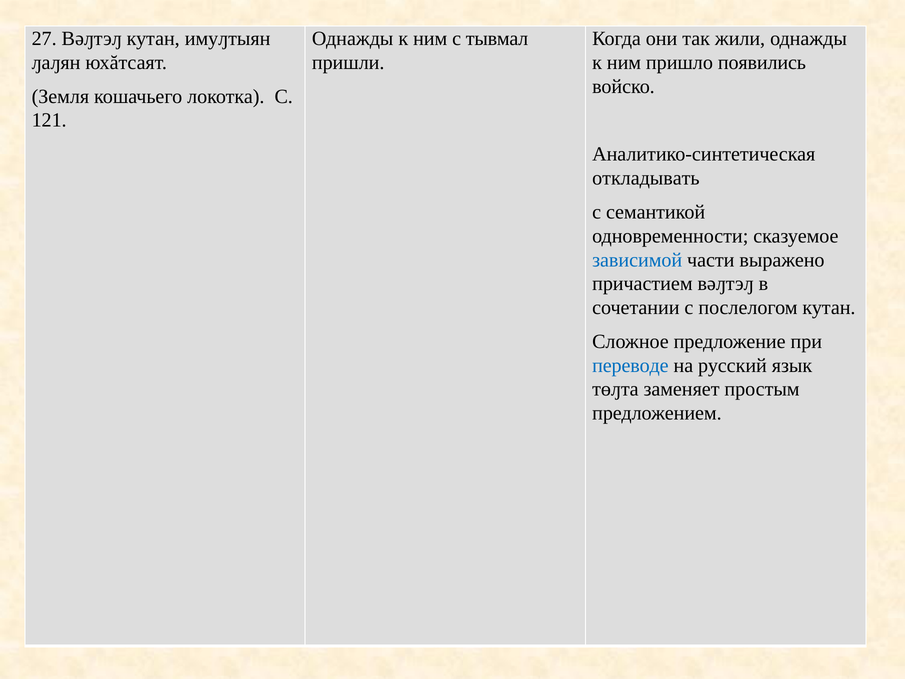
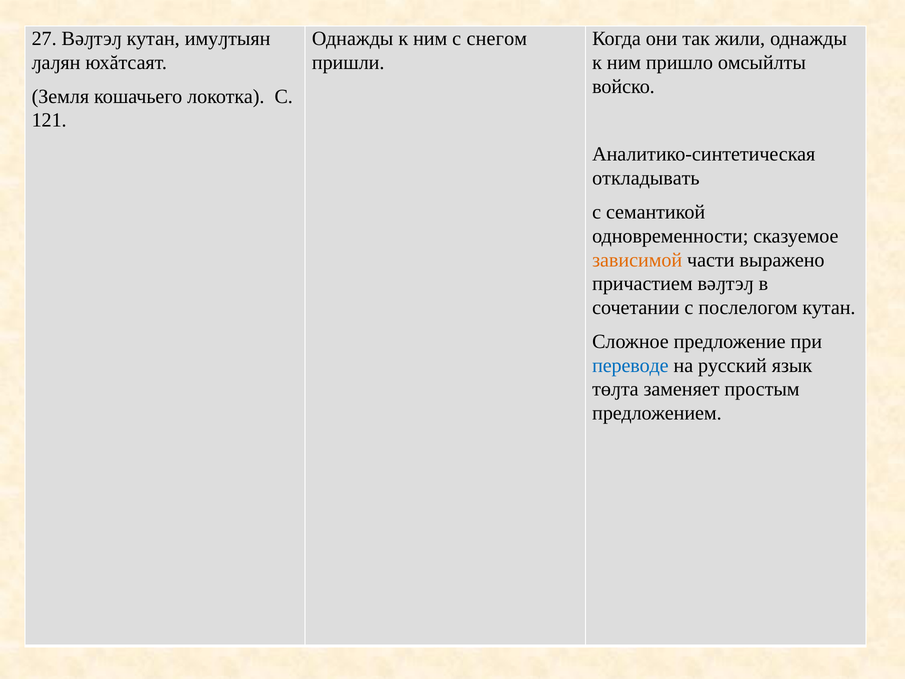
тывмал: тывмал -> снегом (497, 39)
появились: появились -> омсыйлты (762, 63)
зависимой colour: blue -> orange (637, 260)
